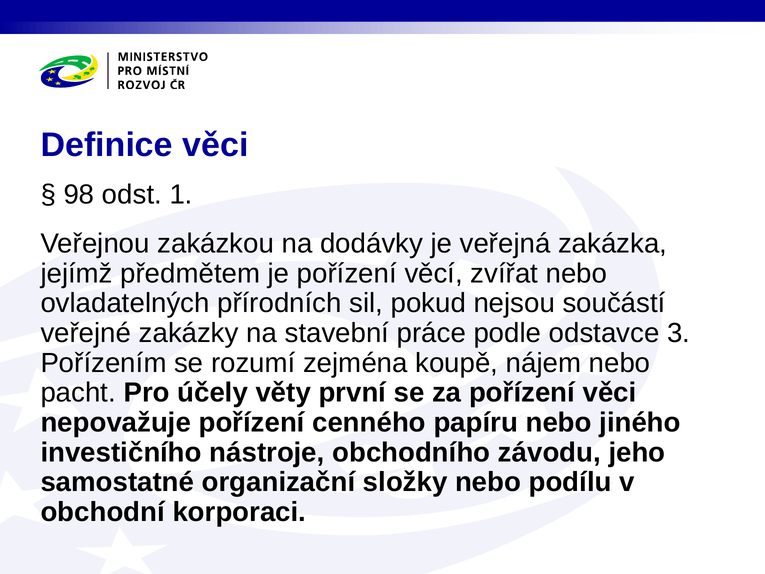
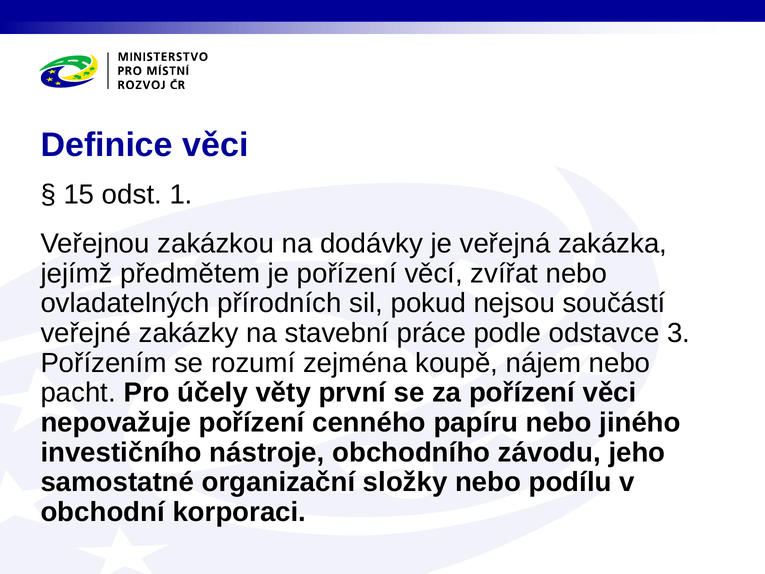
98: 98 -> 15 (79, 195)
